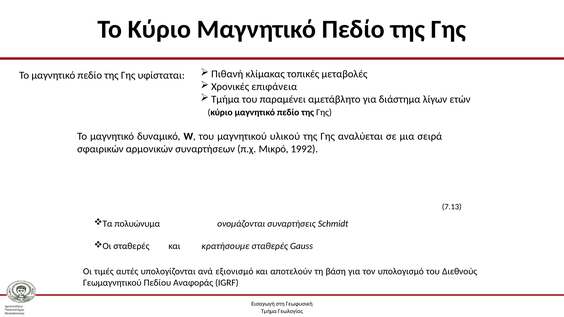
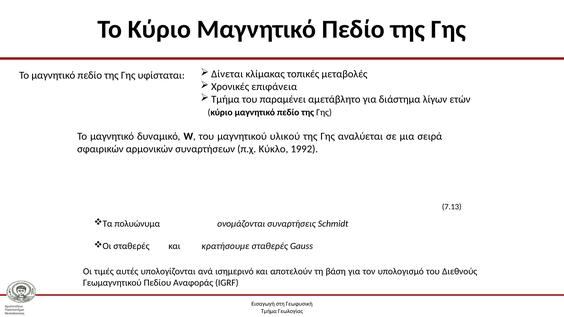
Πιθανή: Πιθανή -> Δίνεται (227, 74)
Μικρό: Μικρό -> Κύκλο (273, 149)
εξιονισμό: εξιονισμό -> ισημερινό (234, 272)
